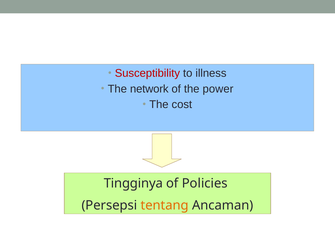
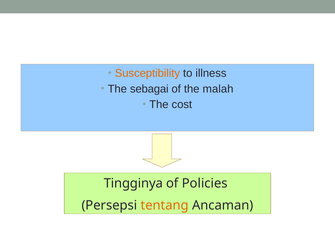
Susceptibility colour: red -> orange (147, 73)
network: network -> sebagai (149, 89)
power: power -> malah (218, 89)
